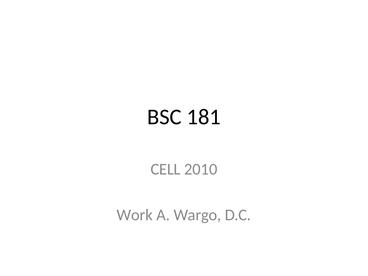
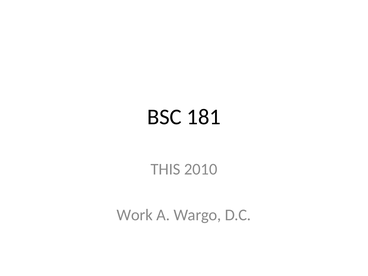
CELL: CELL -> THIS (166, 169)
